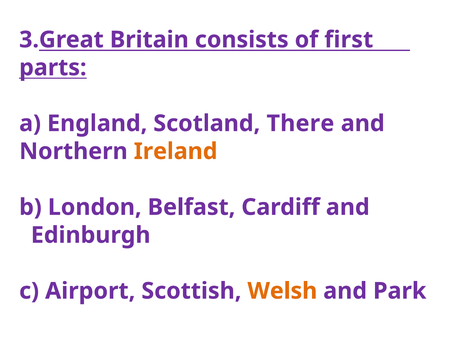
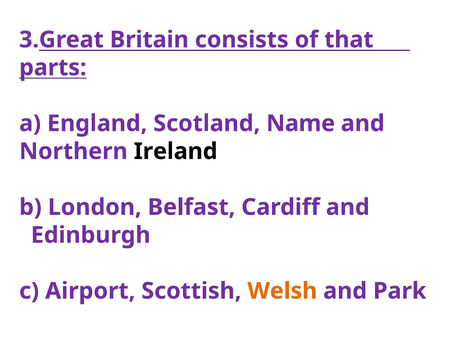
first: first -> that (349, 40)
There: There -> Name (301, 124)
Ireland colour: orange -> black (176, 152)
